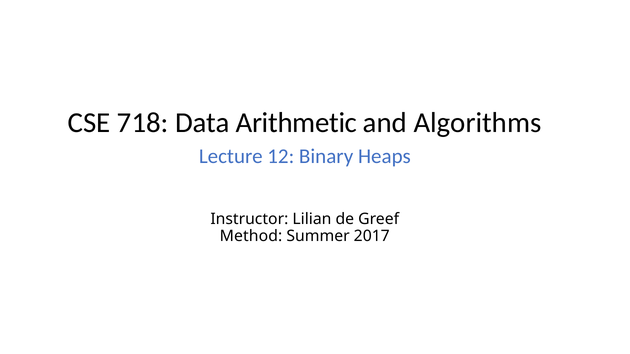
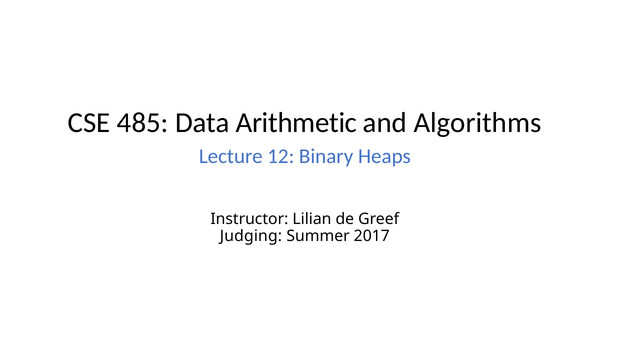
718: 718 -> 485 (143, 123)
Method: Method -> Judging (251, 237)
